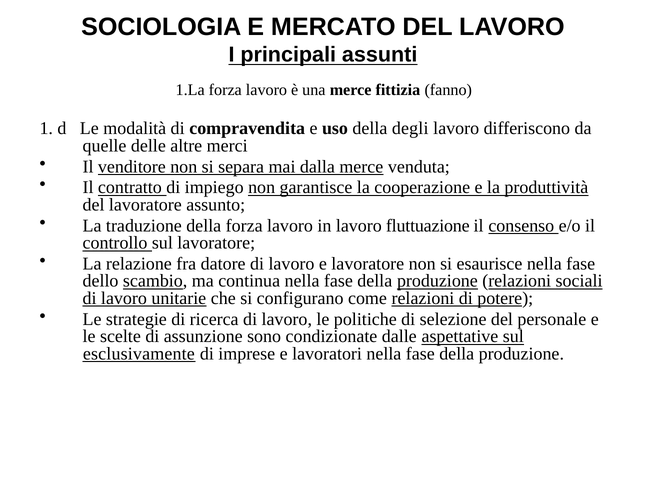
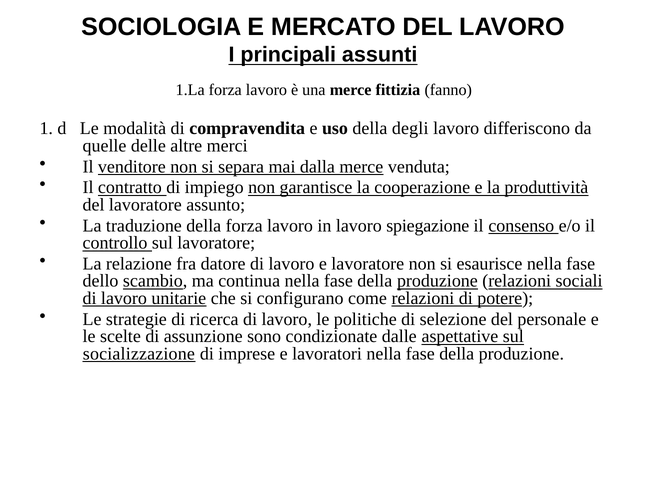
fluttuazione: fluttuazione -> spiegazione (428, 225)
esclusivamente: esclusivamente -> socializzazione (139, 353)
